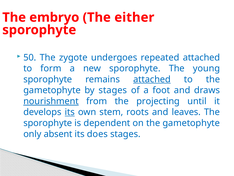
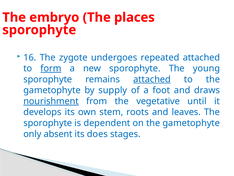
either: either -> places (134, 17)
50: 50 -> 16 (30, 57)
form underline: none -> present (51, 68)
by stages: stages -> supply (113, 90)
projecting: projecting -> vegetative (158, 101)
its underline: present -> none (70, 112)
